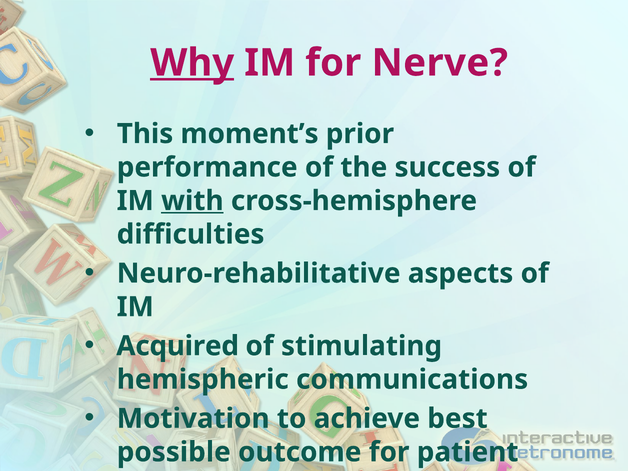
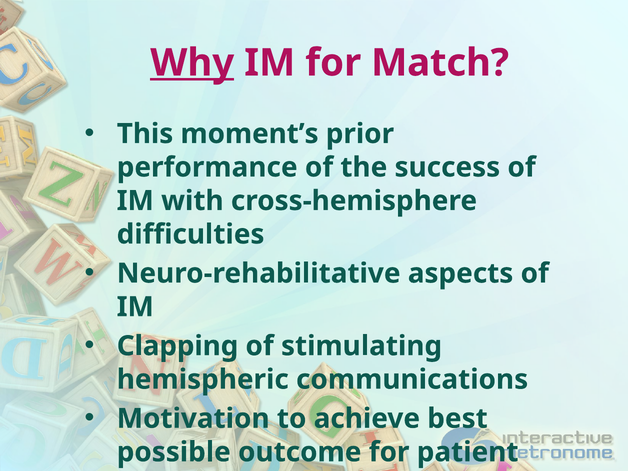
Nerve: Nerve -> Match (440, 63)
with underline: present -> none (192, 201)
Acquired: Acquired -> Clapping (178, 346)
